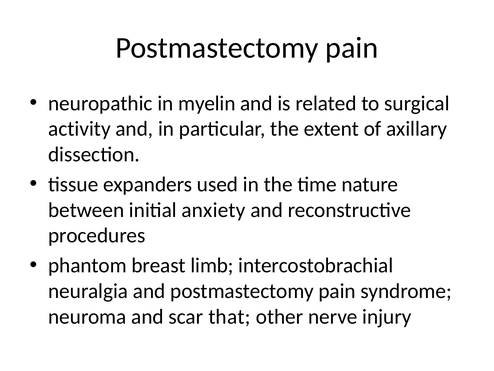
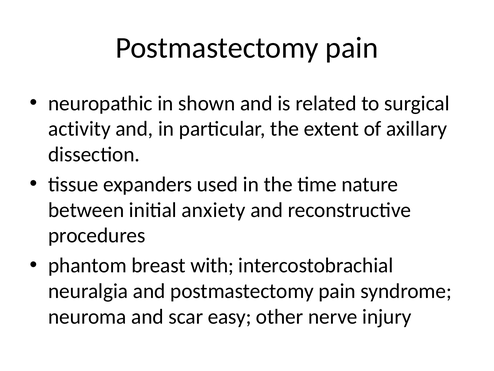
myelin: myelin -> shown (207, 103)
limb: limb -> with (212, 265)
that: that -> easy (230, 316)
